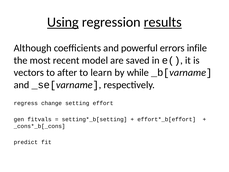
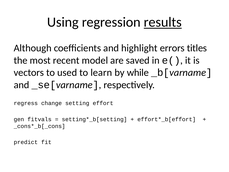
Using underline: present -> none (63, 22)
powerful: powerful -> highlight (139, 48)
infile: infile -> titles (197, 48)
after: after -> used (67, 72)
